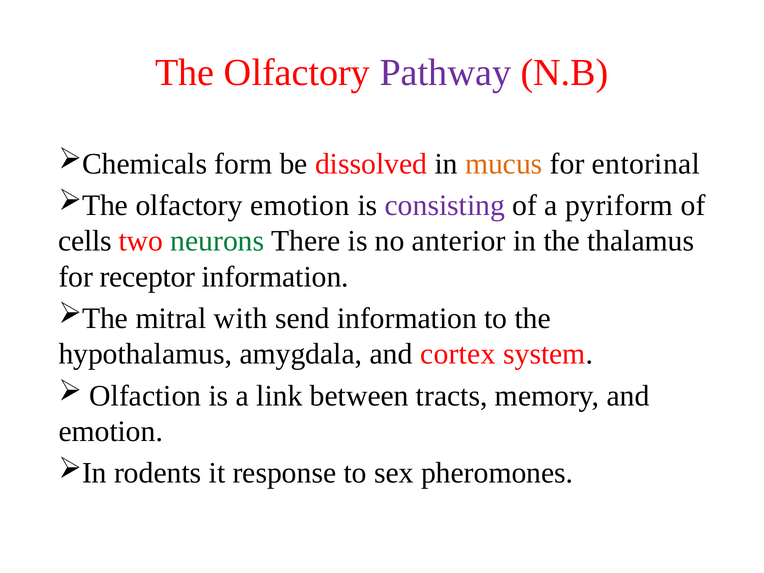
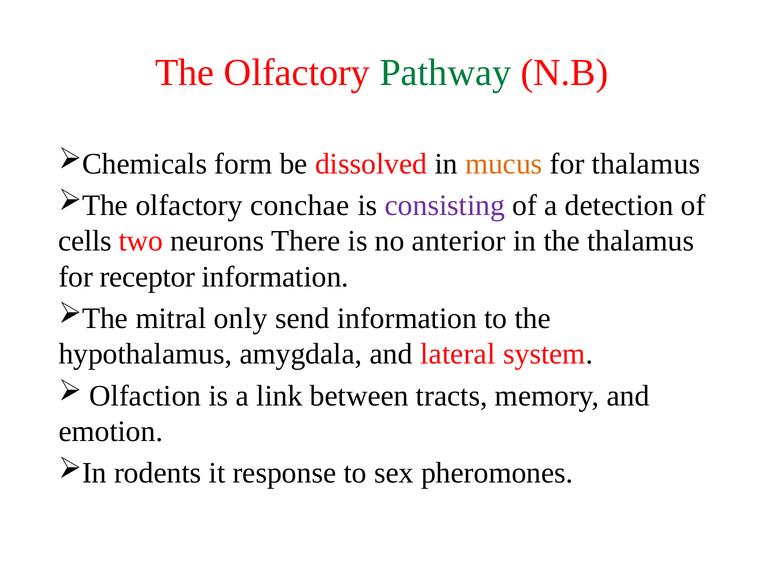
Pathway colour: purple -> green (445, 73)
for entorinal: entorinal -> thalamus (646, 164)
olfactory emotion: emotion -> conchae (300, 205)
pyriform: pyriform -> detection (619, 205)
neurons colour: green -> black (217, 241)
with: with -> only (241, 318)
cortex: cortex -> lateral (458, 354)
